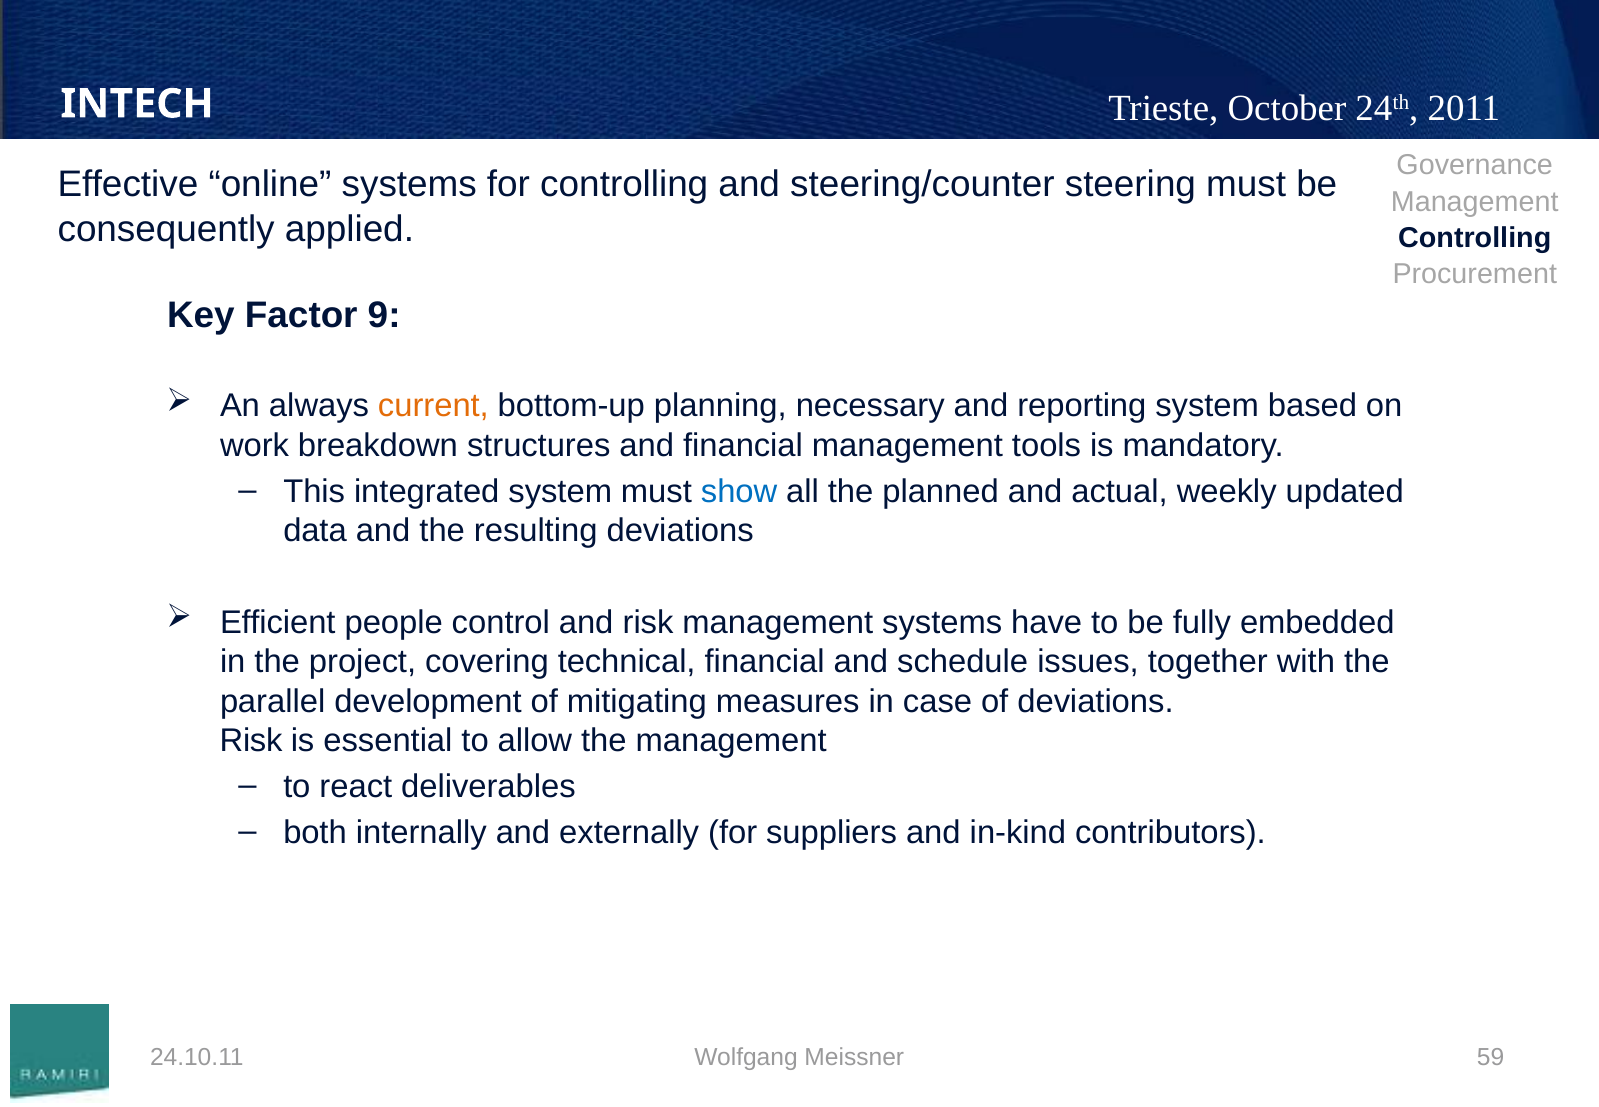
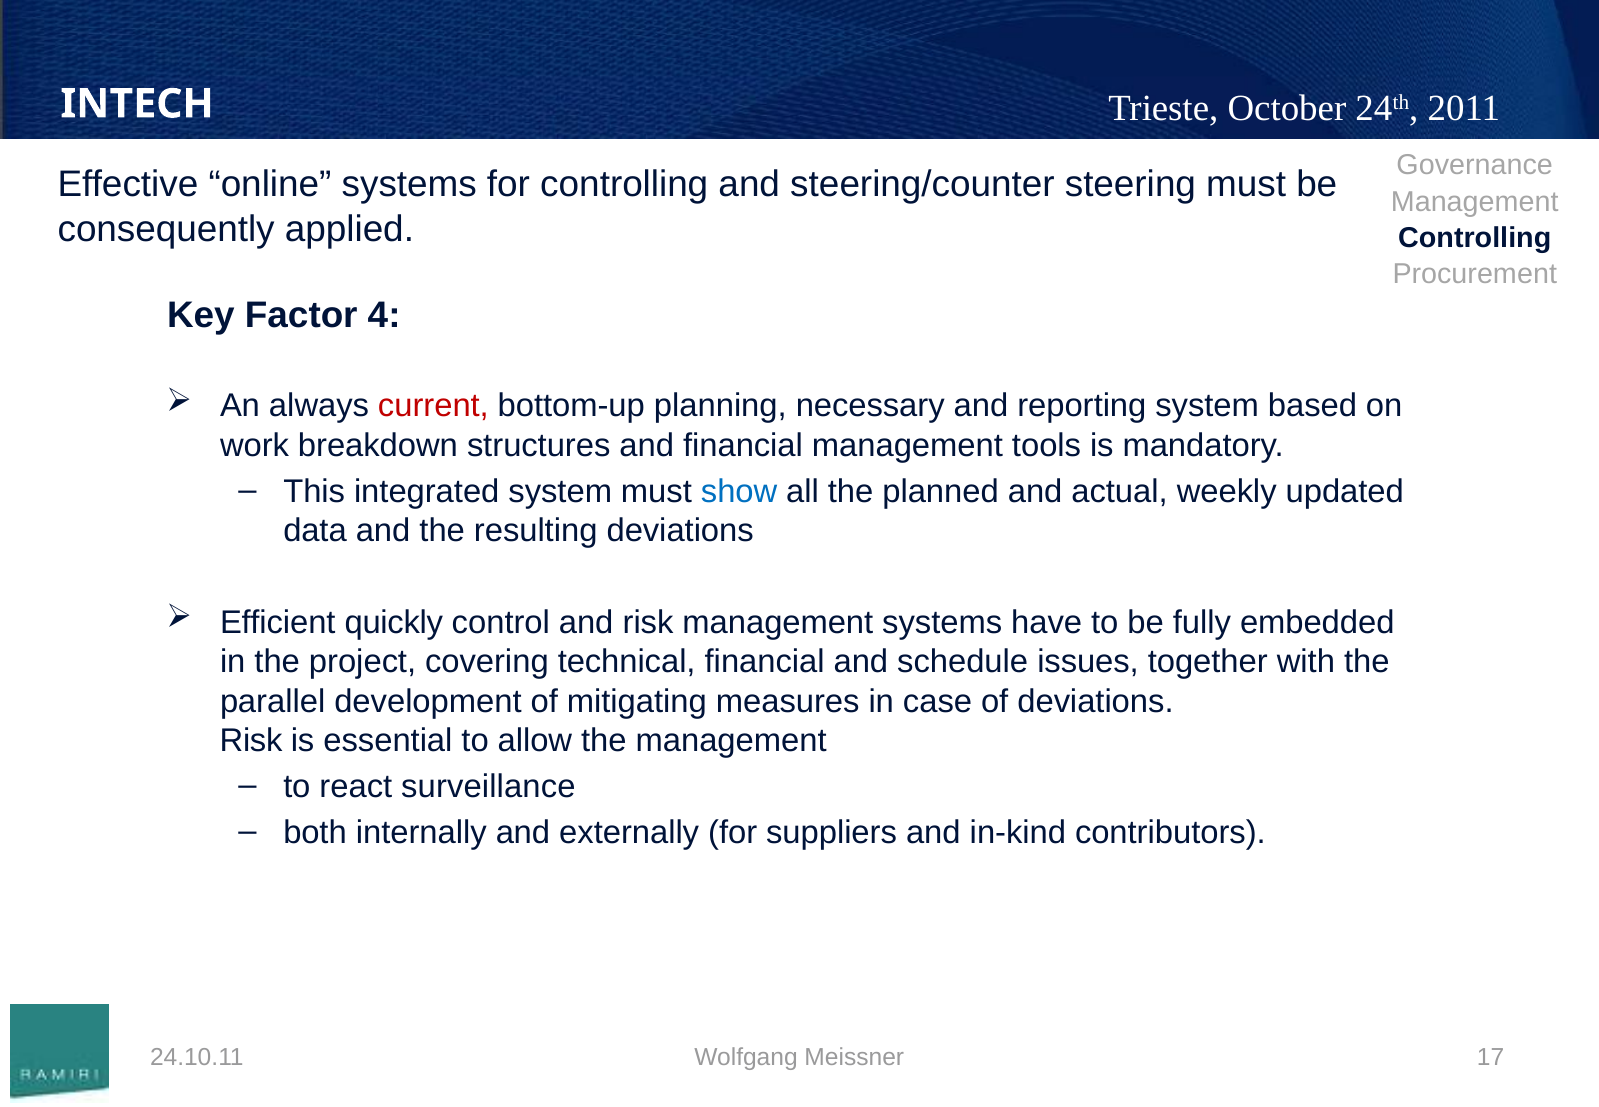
9: 9 -> 4 (384, 315)
current colour: orange -> red (433, 406)
people: people -> quickly (394, 623)
deliverables: deliverables -> surveillance (488, 787)
59: 59 -> 17 (1491, 1057)
